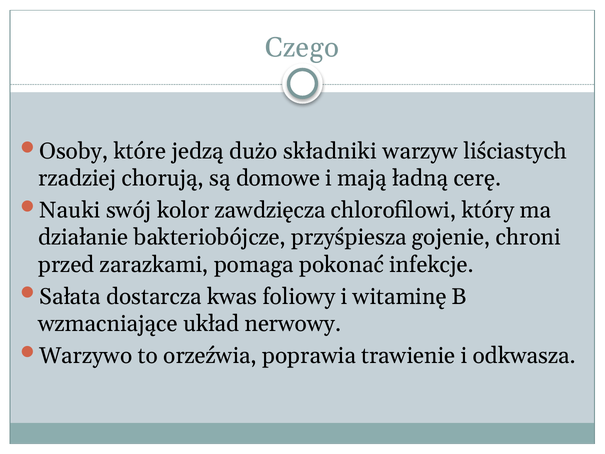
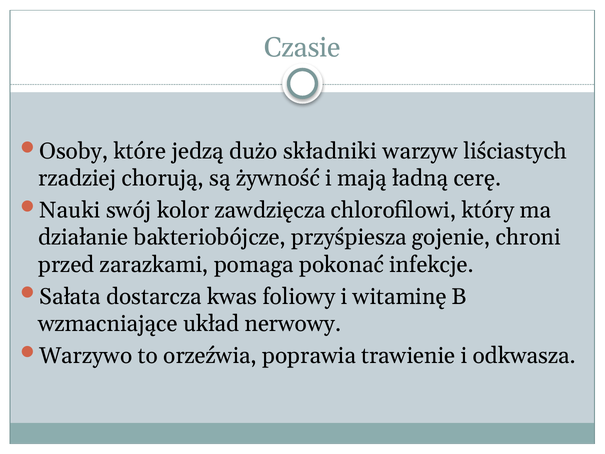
Czego: Czego -> Czasie (302, 48)
domowe: domowe -> żywność (278, 178)
